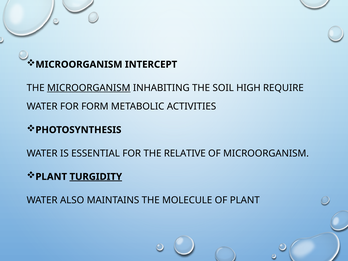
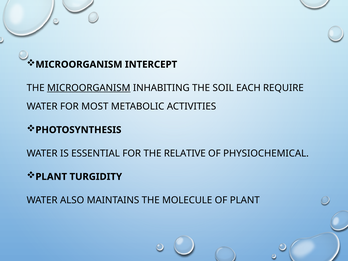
HIGH: HIGH -> EACH (248, 88)
FORM: FORM -> MOST (95, 106)
OF MICROORGANISM: MICROORGANISM -> PHYSIOCHEMICAL (266, 153)
TURGIDITY underline: present -> none (96, 177)
